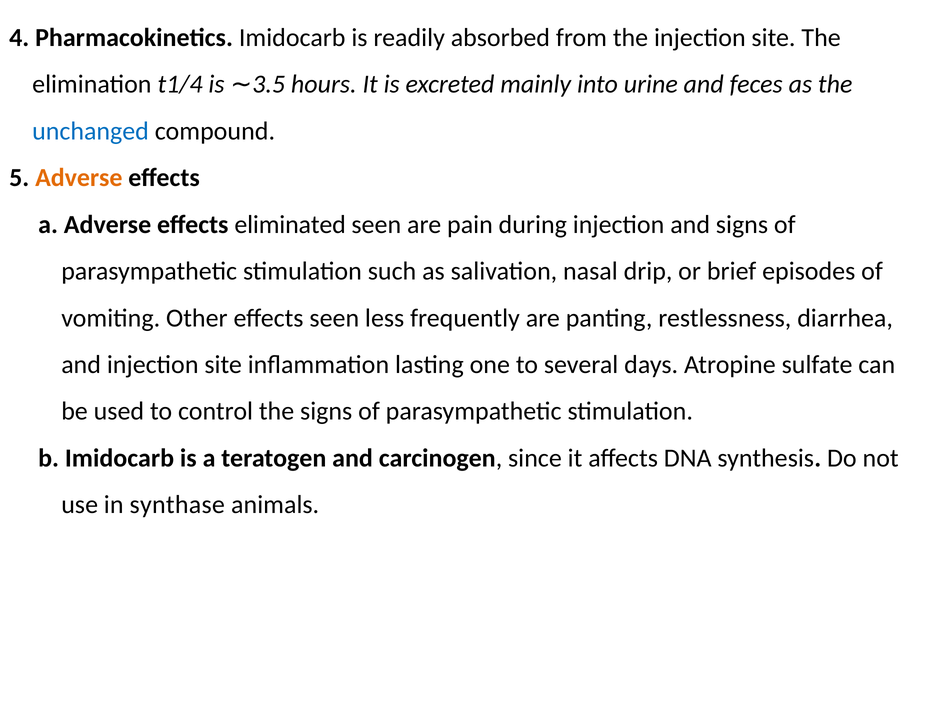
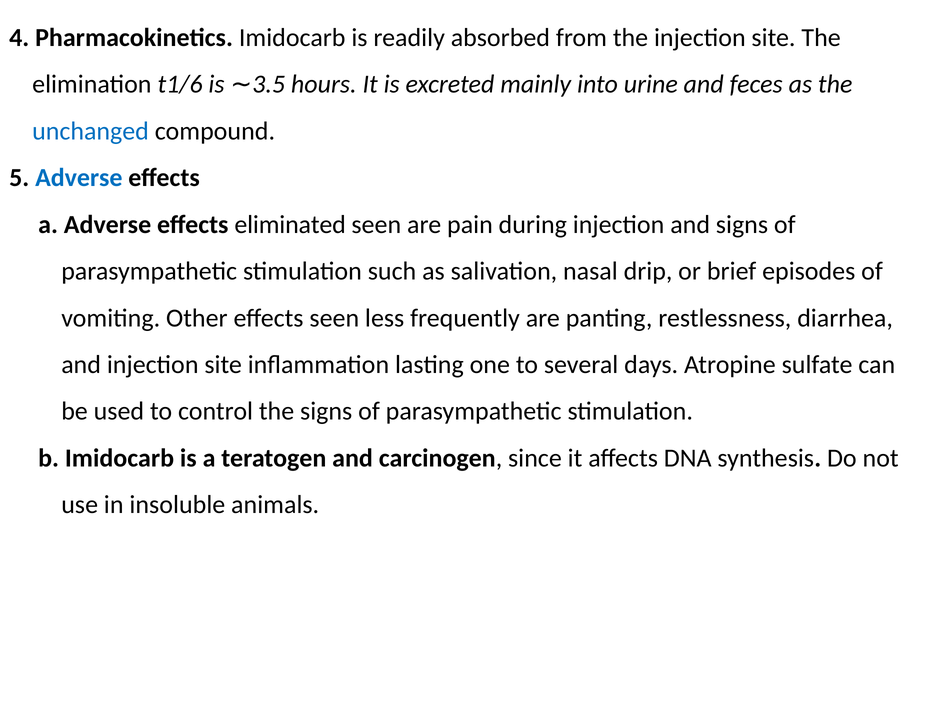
t1/4: t1/4 -> t1/6 (180, 84)
Adverse colour: orange -> blue (79, 178)
synthase: synthase -> insoluble (177, 505)
